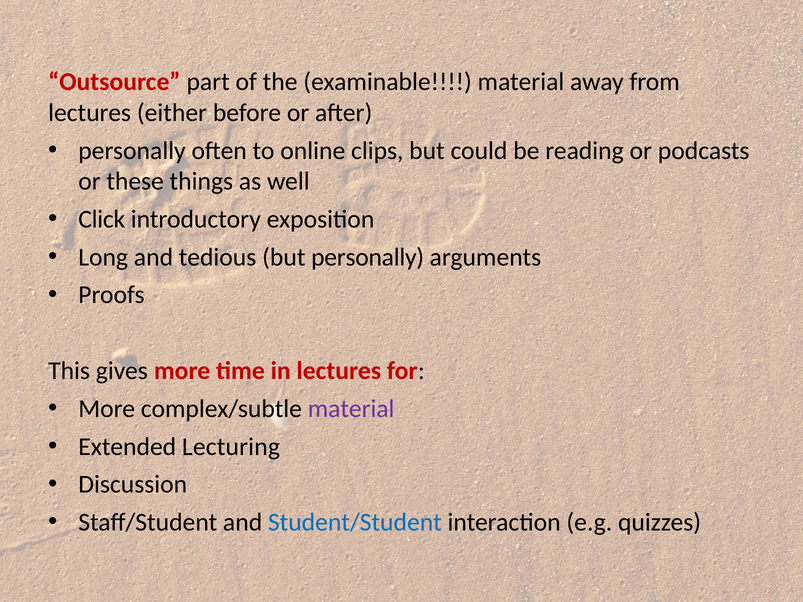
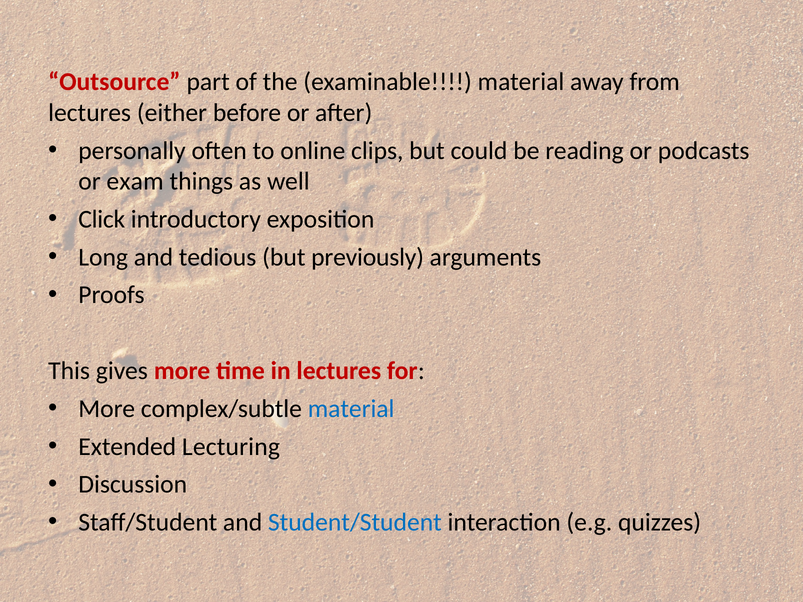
these: these -> exam (135, 181)
but personally: personally -> previously (368, 257)
material colour: purple -> blue (351, 409)
